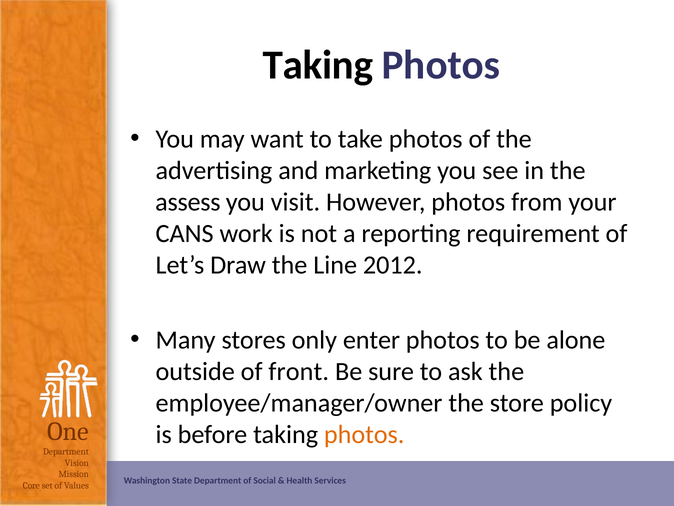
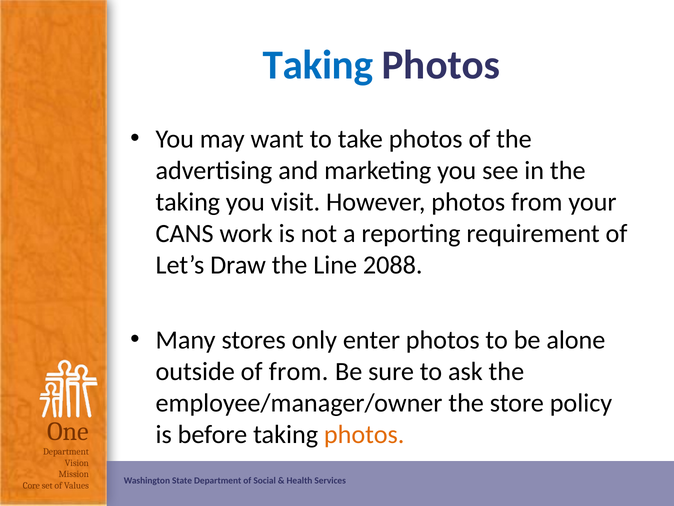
Taking colour: black -> blue (318, 65)
assess: assess -> taking (188, 202)
2012: 2012 -> 2088 (393, 265)
of front: front -> from (299, 371)
